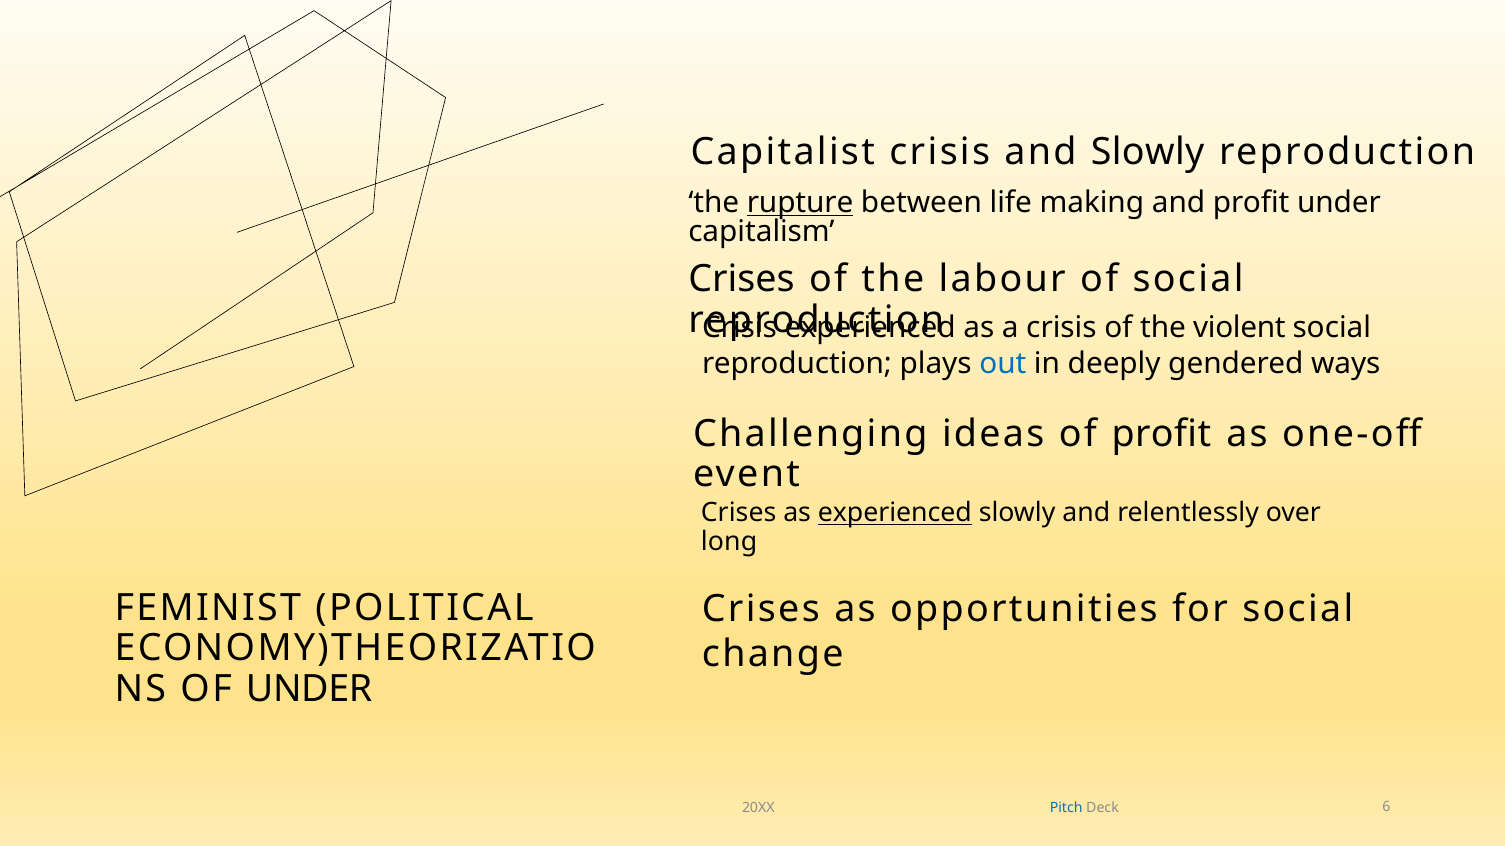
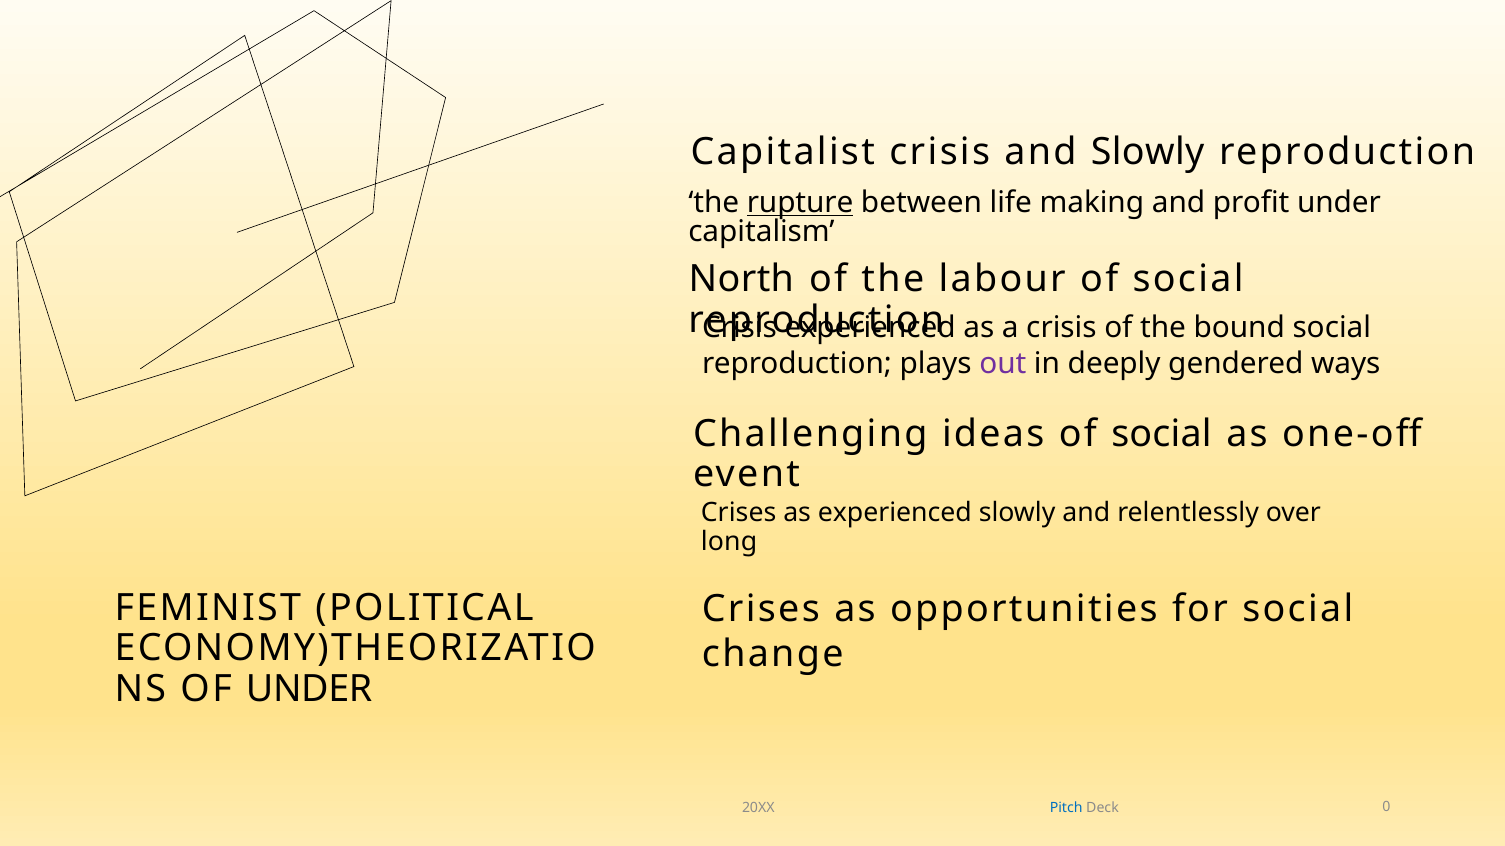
Crises: Crises -> North (741, 279)
violent: violent -> bound (1239, 328)
out colour: blue -> purple (1003, 364)
ideas of profit: profit -> social (1161, 434)
experienced underline: present -> none (895, 513)
6: 6 -> 0 (1386, 807)
